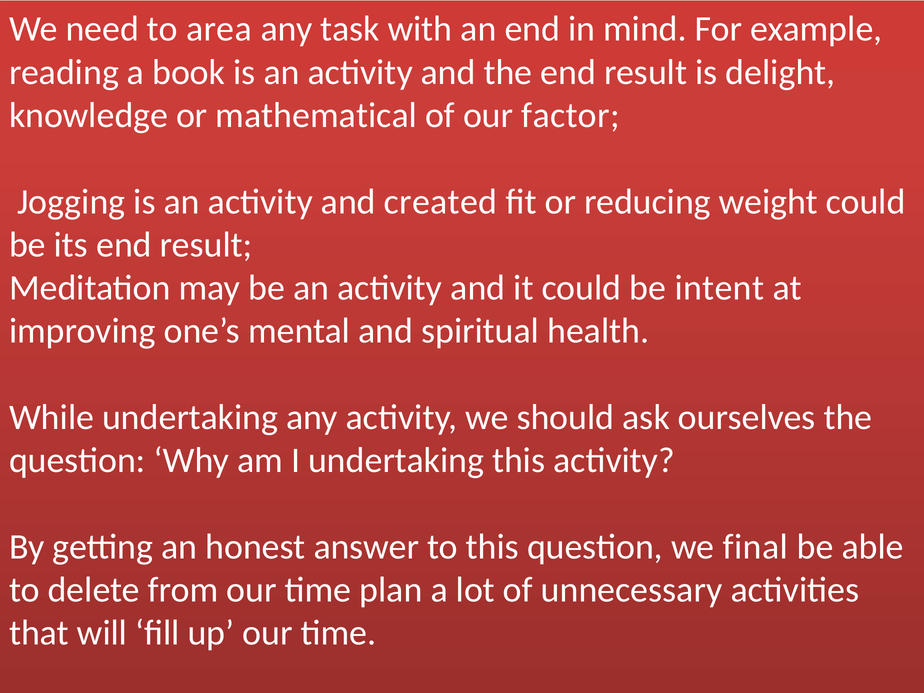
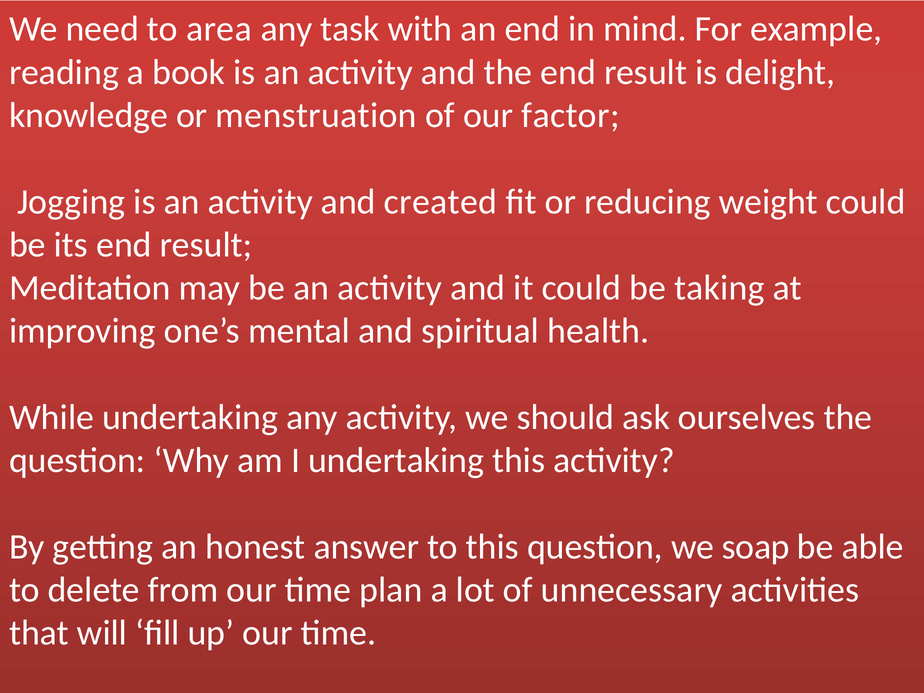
mathematical: mathematical -> menstruation (316, 115)
intent: intent -> taking (719, 288)
final: final -> soap (756, 547)
